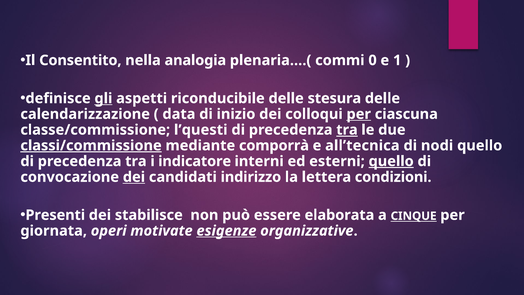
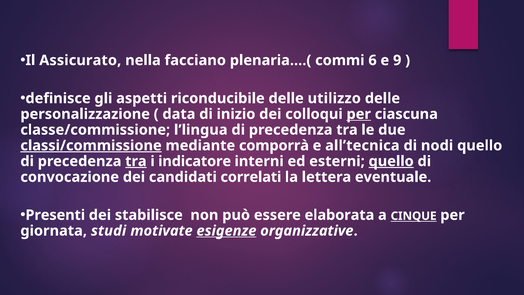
Consentito: Consentito -> Assicurato (80, 60)
analogia: analogia -> facciano (195, 60)
0: 0 -> 6 (373, 60)
1: 1 -> 9 (397, 60)
gli underline: present -> none (103, 98)
stesura: stesura -> utilizzo (334, 98)
calendarizzazione: calendarizzazione -> personalizzazione (85, 114)
l’questi: l’questi -> l’lingua (201, 130)
tra underline: present -> none (347, 130)
tra underline: none -> present (136, 161)
dei underline: present -> none (134, 177)
indirizzo: indirizzo -> correlati (251, 177)
condizioni: condizioni -> eventuale (393, 177)
operi: operi -> studi (109, 231)
